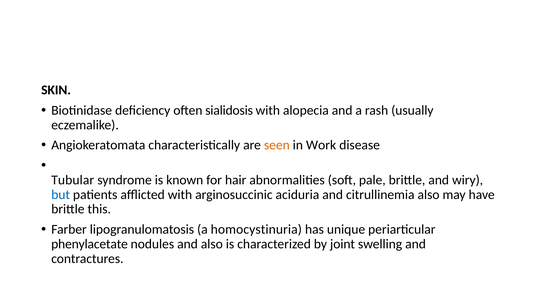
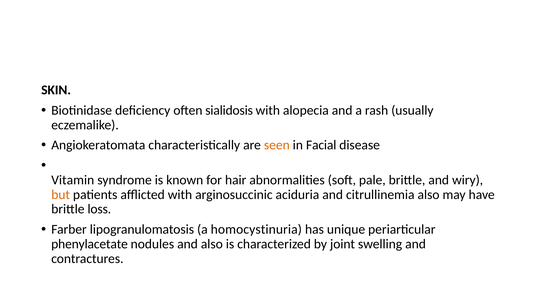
Work: Work -> Facial (321, 145)
Tubular: Tubular -> Vitamin (73, 180)
but colour: blue -> orange (61, 194)
this: this -> loss (99, 209)
